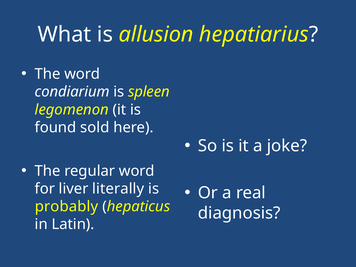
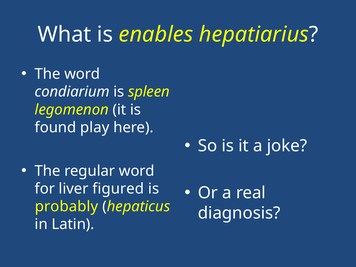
allusion: allusion -> enables (156, 34)
sold: sold -> play (95, 127)
literally: literally -> figured (118, 189)
